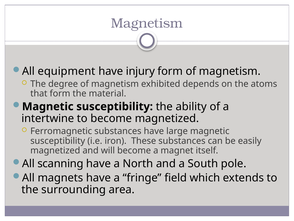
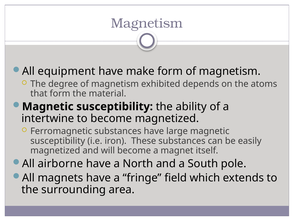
injury: injury -> make (140, 71)
scanning: scanning -> airborne (60, 163)
